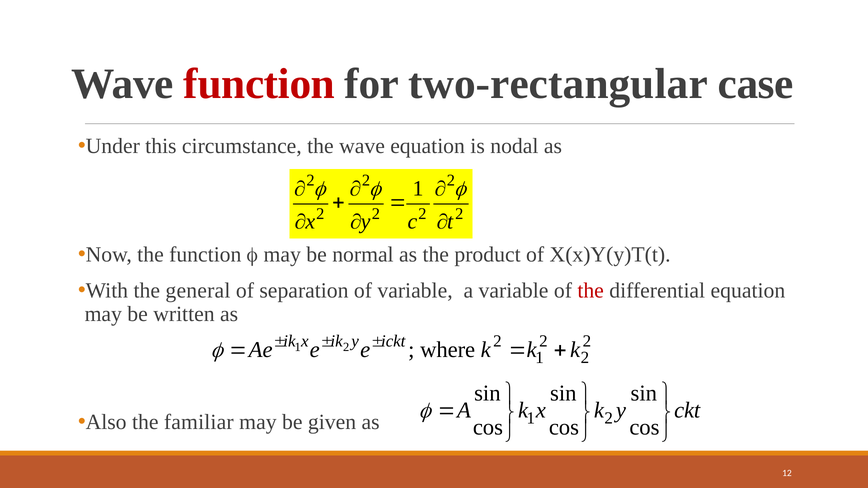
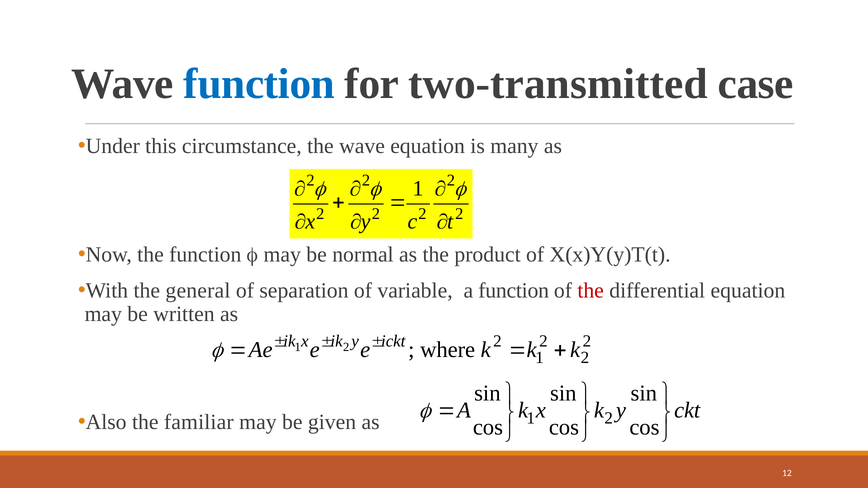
function colour: red -> blue (259, 84)
two-rectangular: two-rectangular -> two-transmitted (558, 84)
nodal: nodal -> many (514, 146)
a variable: variable -> function (514, 291)
